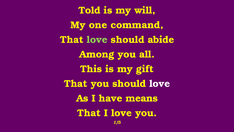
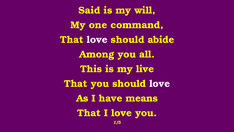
Told: Told -> Said (89, 10)
love colour: light green -> white (97, 40)
gift: gift -> live (145, 69)
